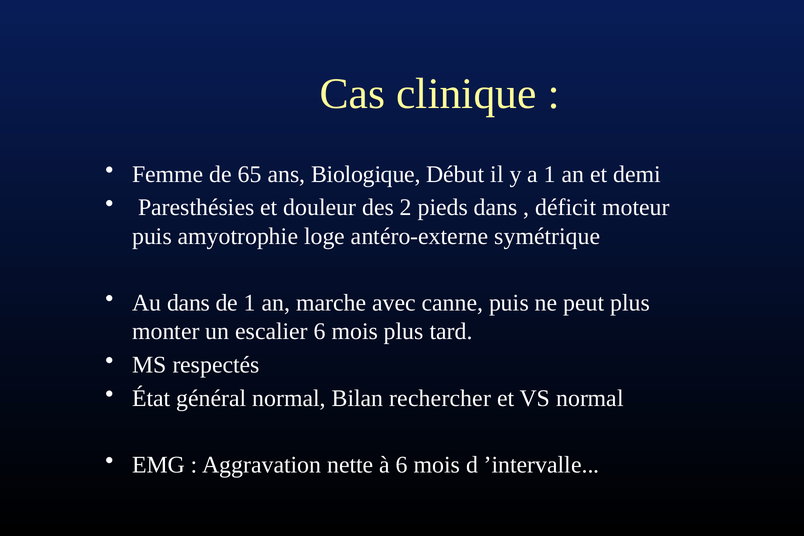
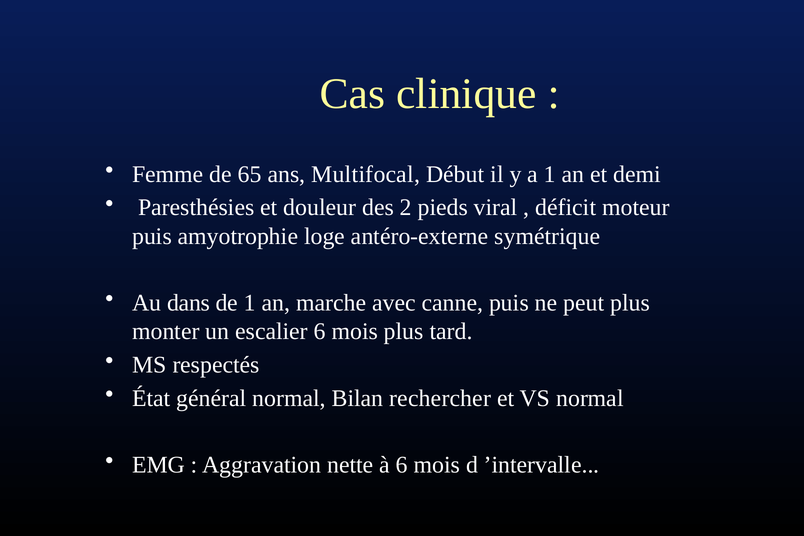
Biologique: Biologique -> Multifocal (366, 174)
pieds dans: dans -> viral (496, 208)
